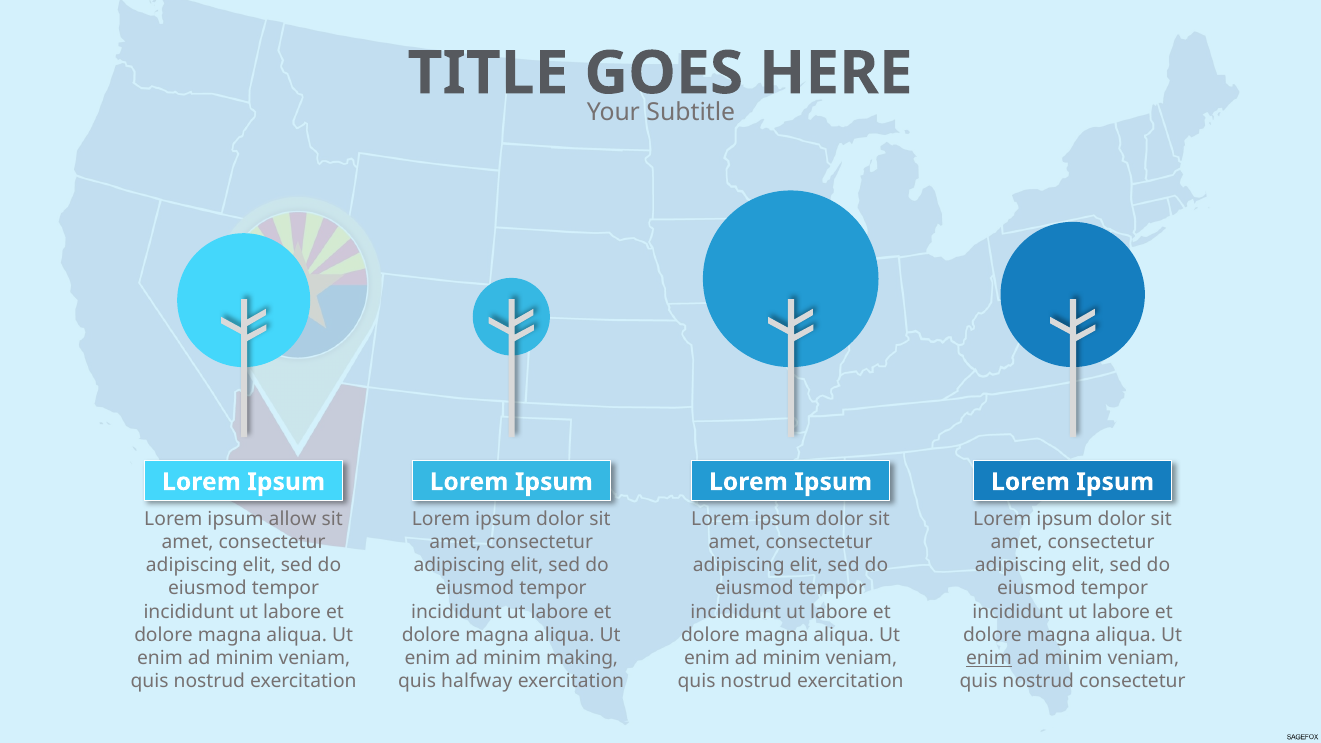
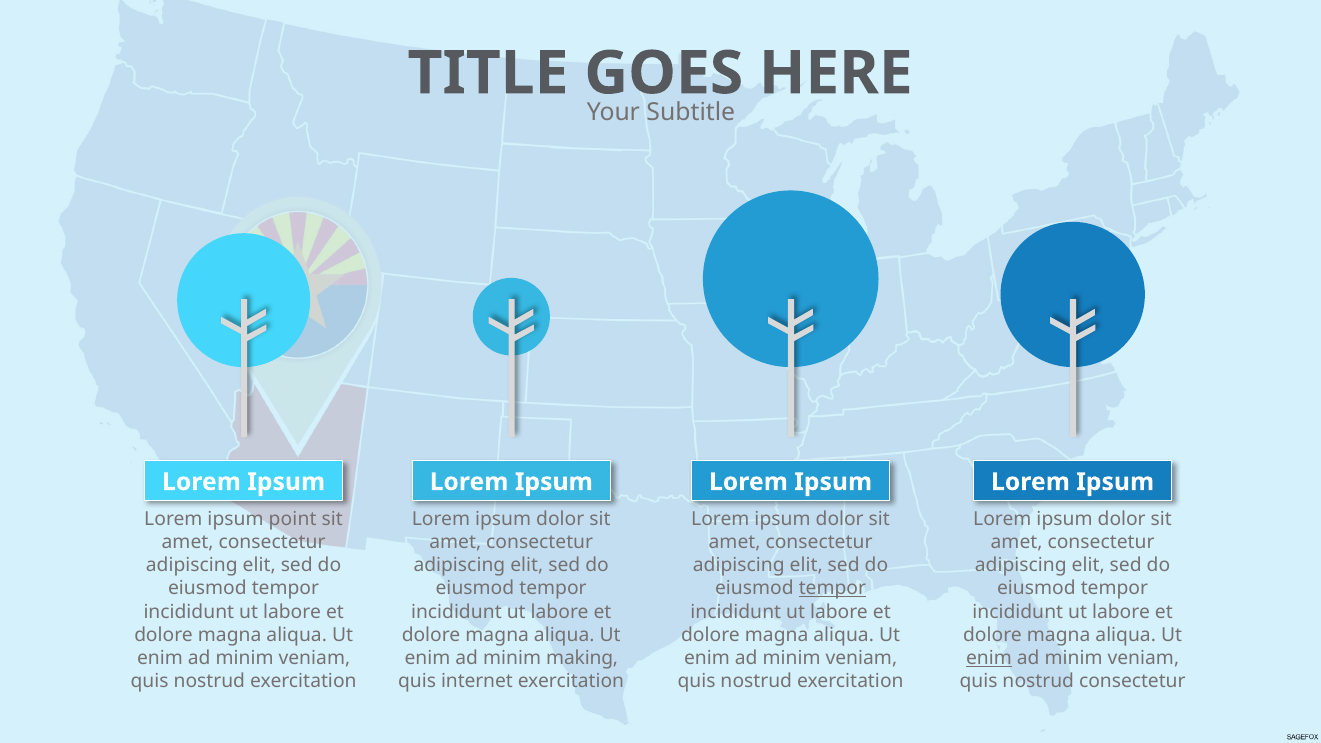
allow: allow -> point (293, 519)
tempor underline: none -> present (832, 589)
halfway: halfway -> internet (477, 681)
